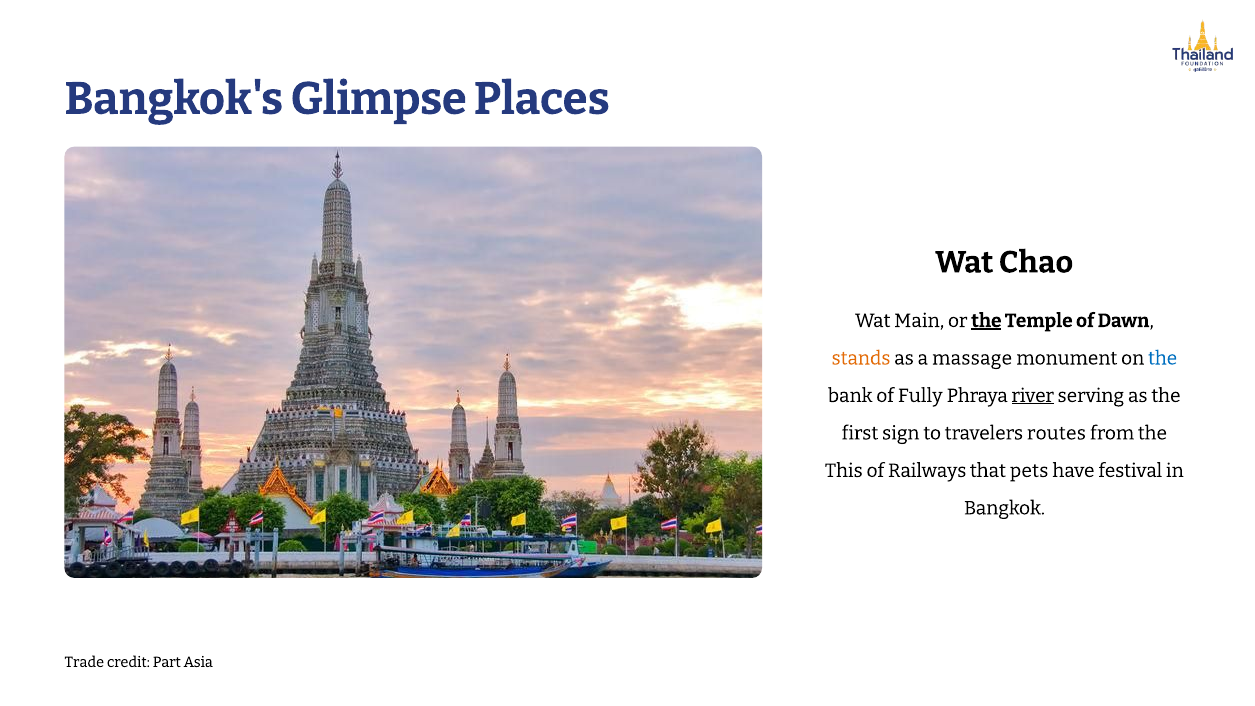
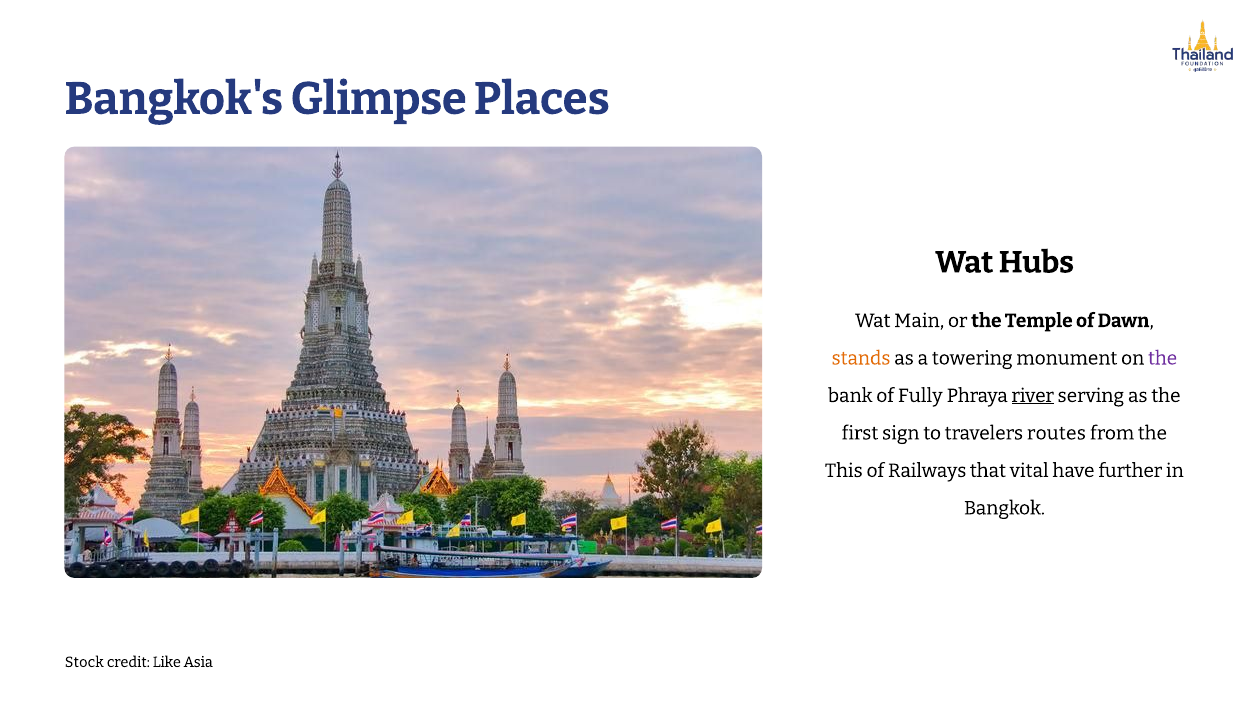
Chao: Chao -> Hubs (1036, 262)
the underline: present -> none (986, 321)
massage: massage -> towering (972, 358)
the colour: blue -> purple (1163, 358)
pets: pets -> vital (1029, 471)
festival: festival -> further (1130, 471)
Trade: Trade -> Stock (84, 662)
Part: Part -> Like (167, 662)
